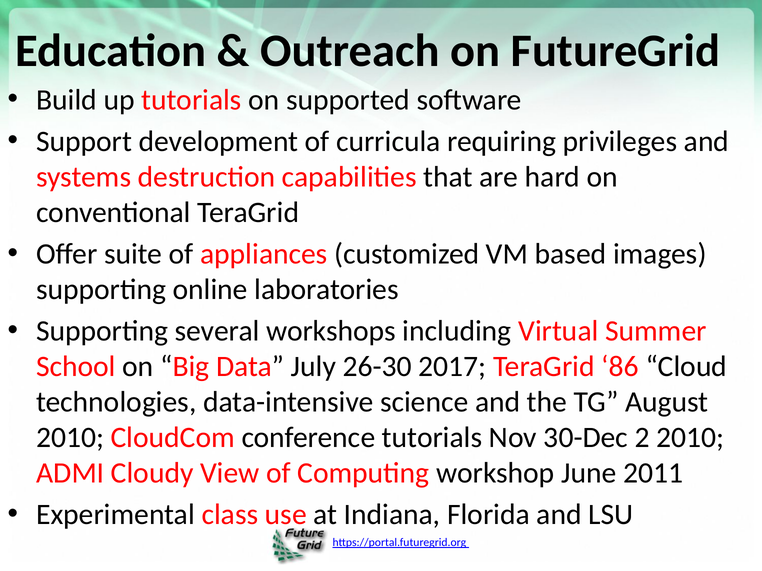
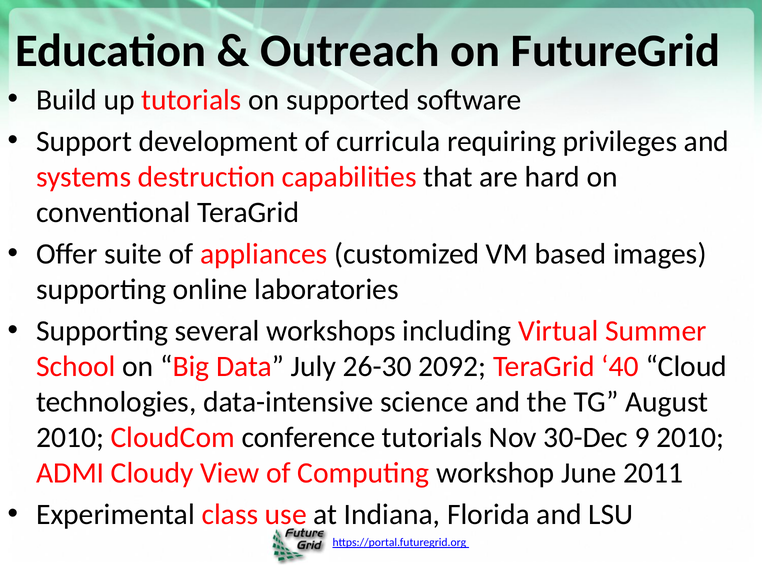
2017: 2017 -> 2092 (452, 367)
86: 86 -> 40 (620, 367)
2: 2 -> 9 (642, 438)
